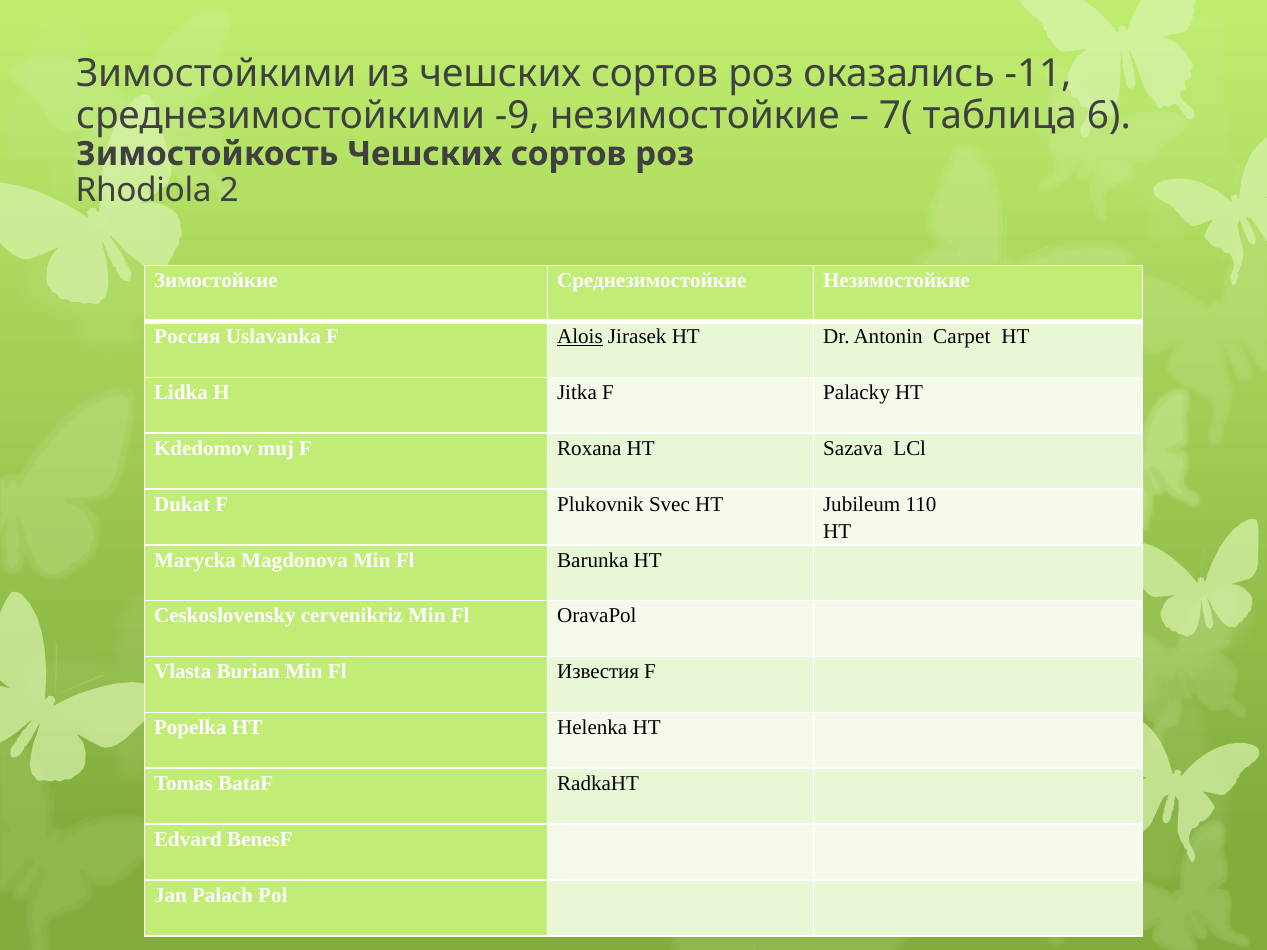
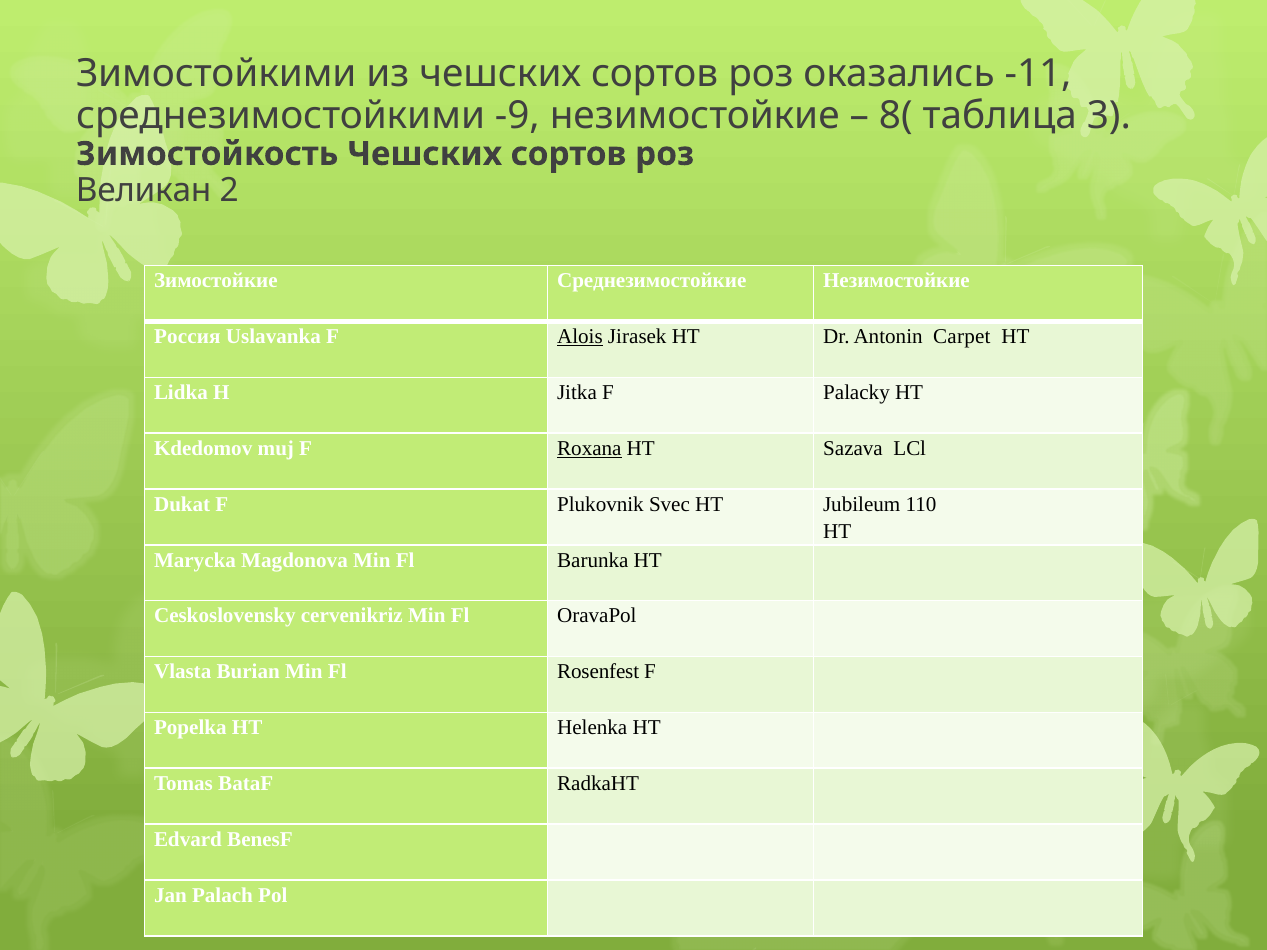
7(: 7( -> 8( (896, 116)
6: 6 -> 3 (1109, 116)
Rhodiola: Rhodiola -> Великан (144, 190)
Roxana underline: none -> present (589, 449)
Известия: Известия -> Rosenfest (598, 672)
